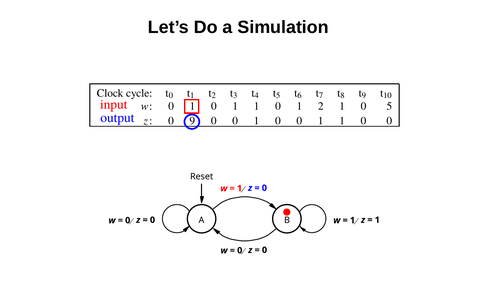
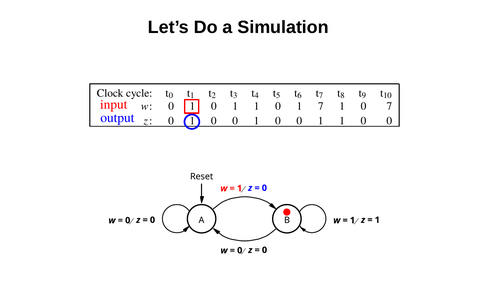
1 2: 2 -> 7 (321, 106)
0 5: 5 -> 7 (389, 106)
9: 9 -> 1 (192, 121)
